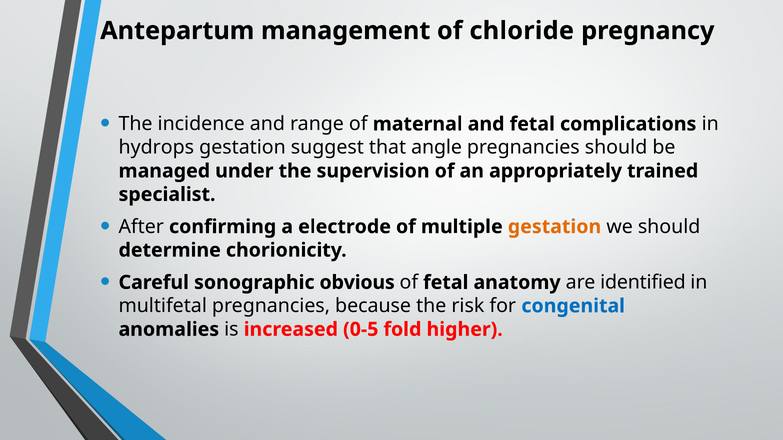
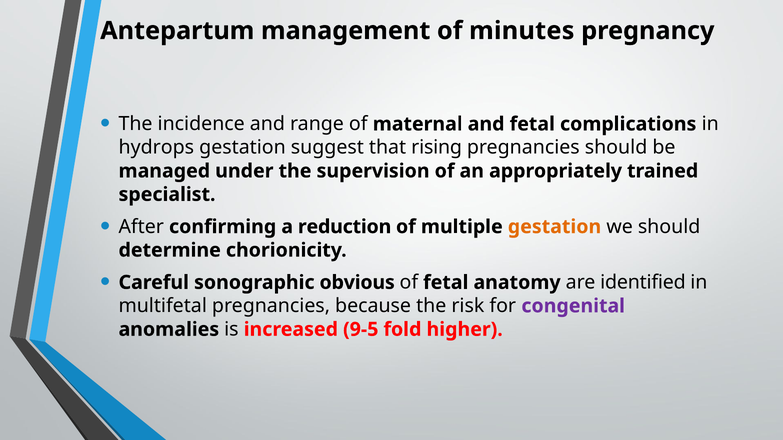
chloride: chloride -> minutes (522, 31)
angle: angle -> rising (437, 148)
electrode: electrode -> reduction (345, 227)
congenital colour: blue -> purple (573, 306)
0-5: 0-5 -> 9-5 (361, 330)
